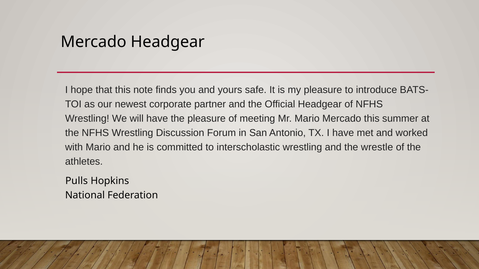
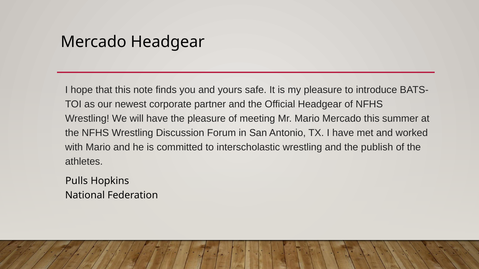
wrestle: wrestle -> publish (377, 148)
